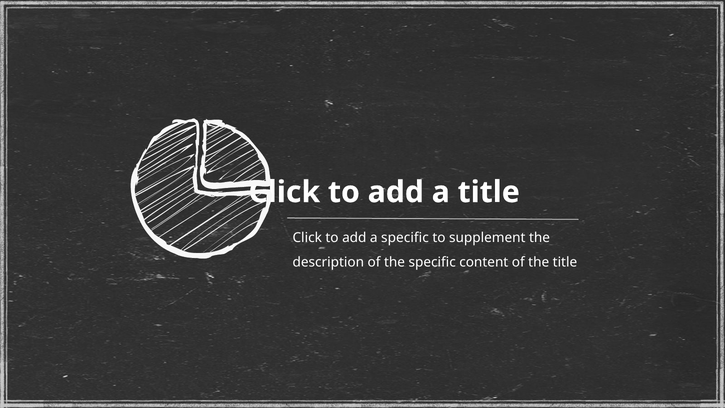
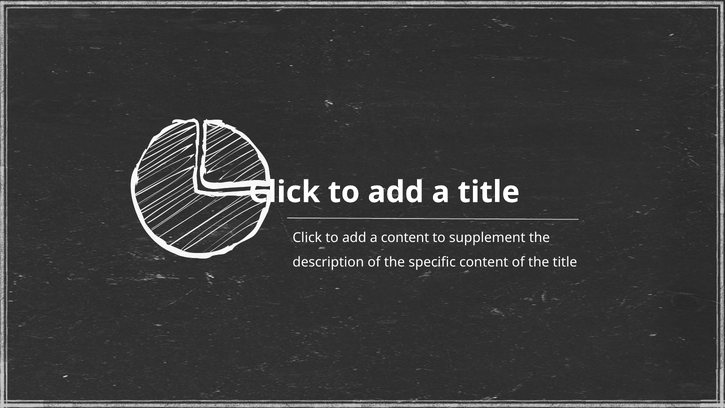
a specific: specific -> content (405, 238)
